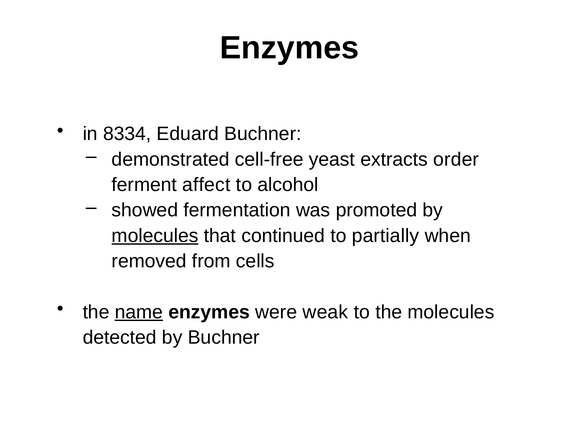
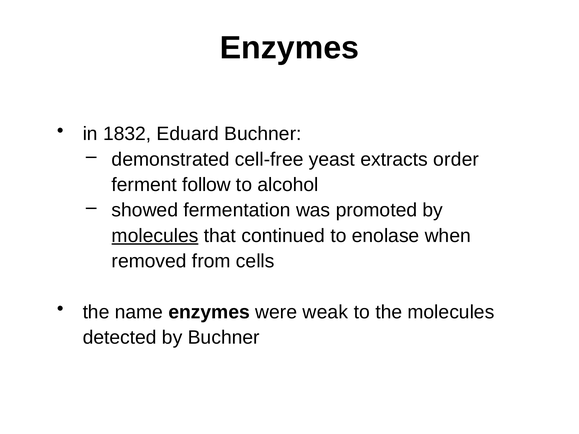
8334: 8334 -> 1832 (127, 134)
affect: affect -> follow (207, 185)
partially: partially -> enolase (386, 236)
name underline: present -> none (139, 312)
